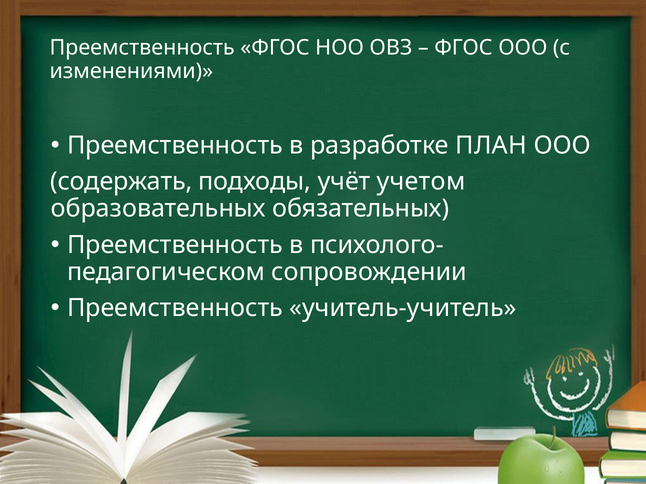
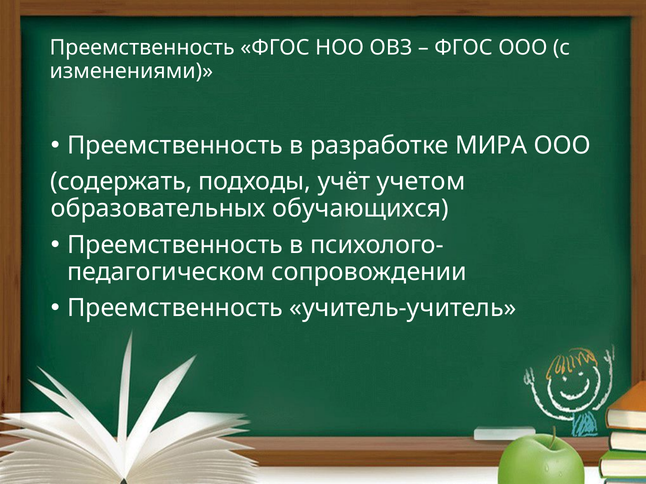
ПЛАН: ПЛАН -> МИРА (491, 146)
обязательных: обязательных -> обучающихся (361, 209)
